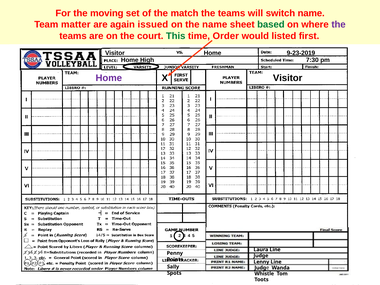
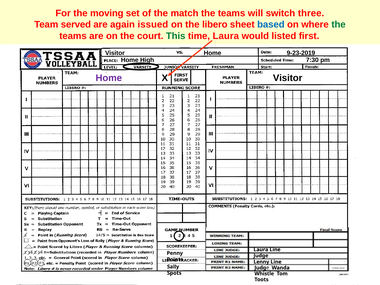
switch name: name -> three (311, 13)
matter: matter -> served (76, 24)
the name: name -> libero (215, 24)
based colour: green -> blue (271, 24)
the colour: purple -> green (339, 24)
Order: Order -> Laura (226, 36)
